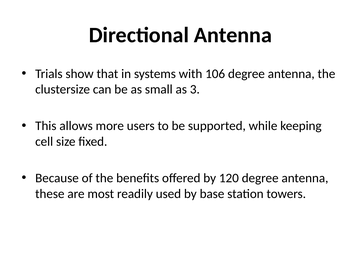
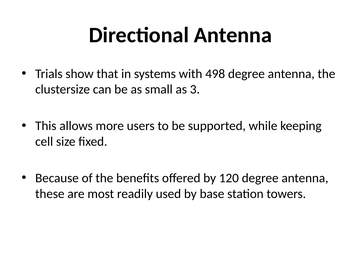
106: 106 -> 498 (215, 74)
